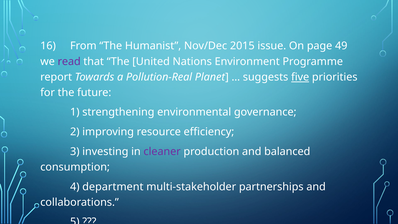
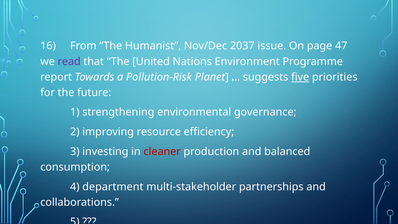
2015: 2015 -> 2037 (242, 46)
49: 49 -> 47 (341, 46)
Pollution-Real: Pollution-Real -> Pollution-Risk (159, 77)
cleaner colour: purple -> red (162, 151)
